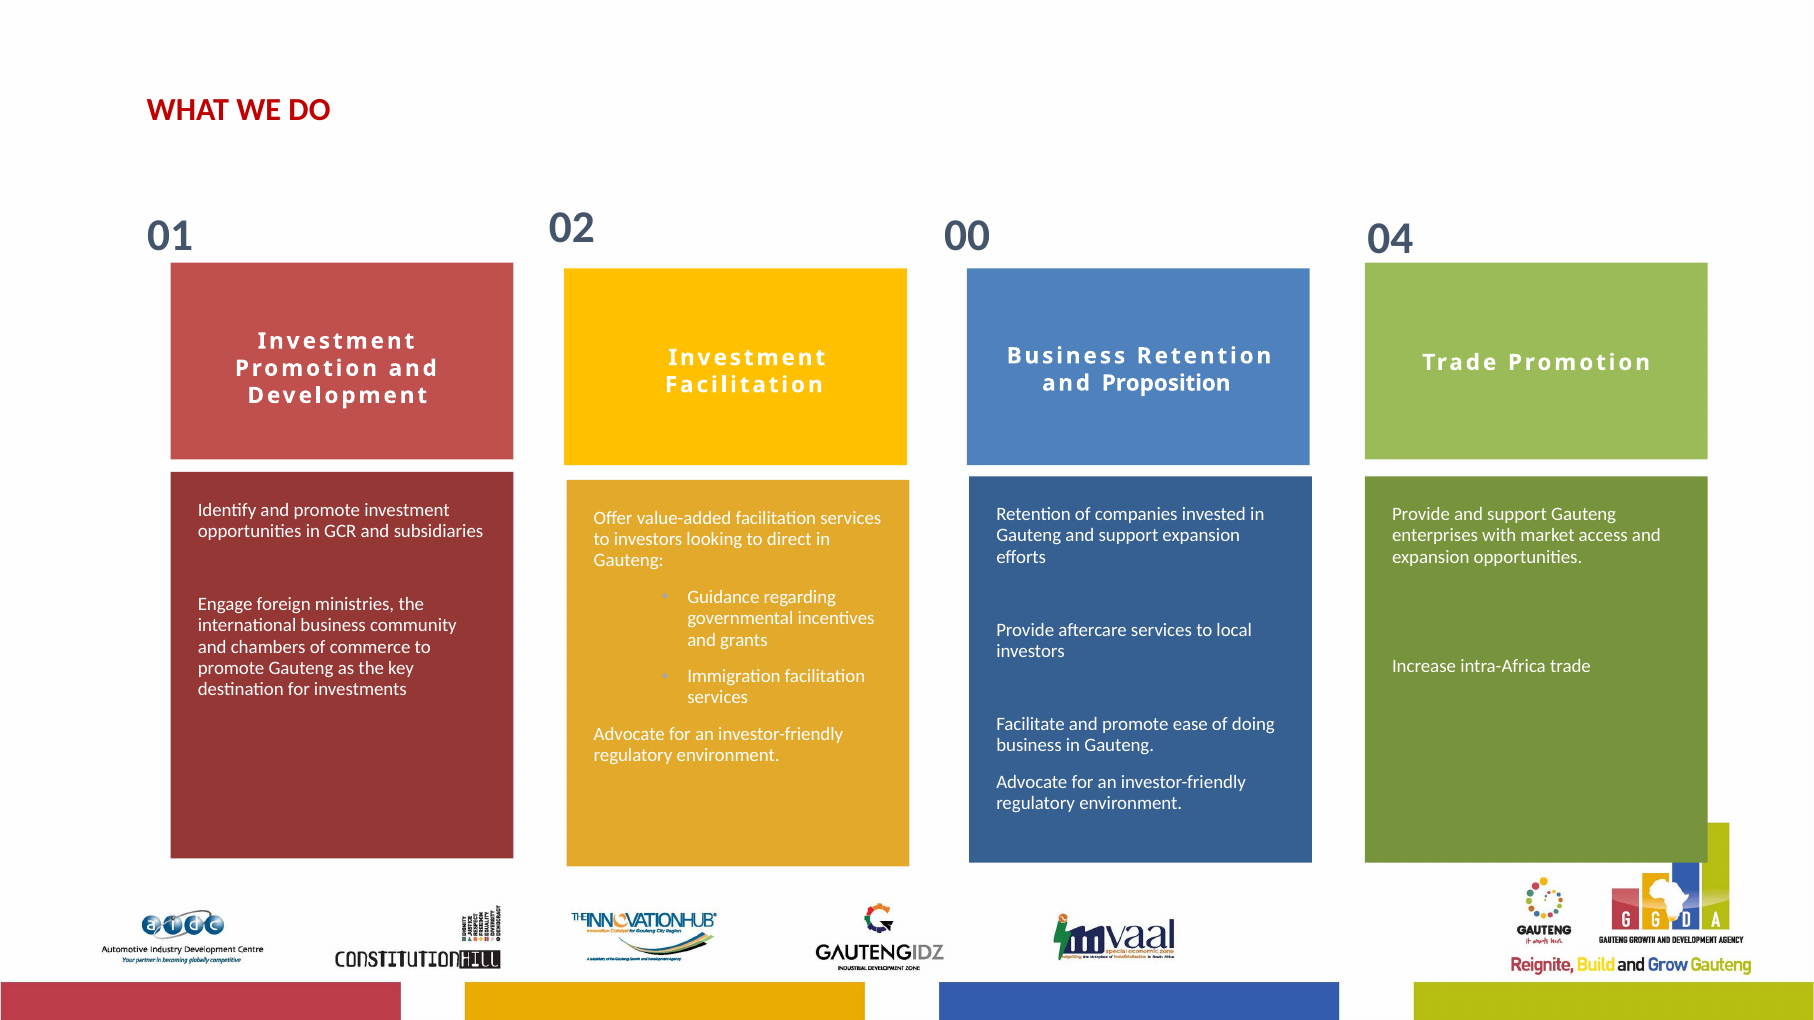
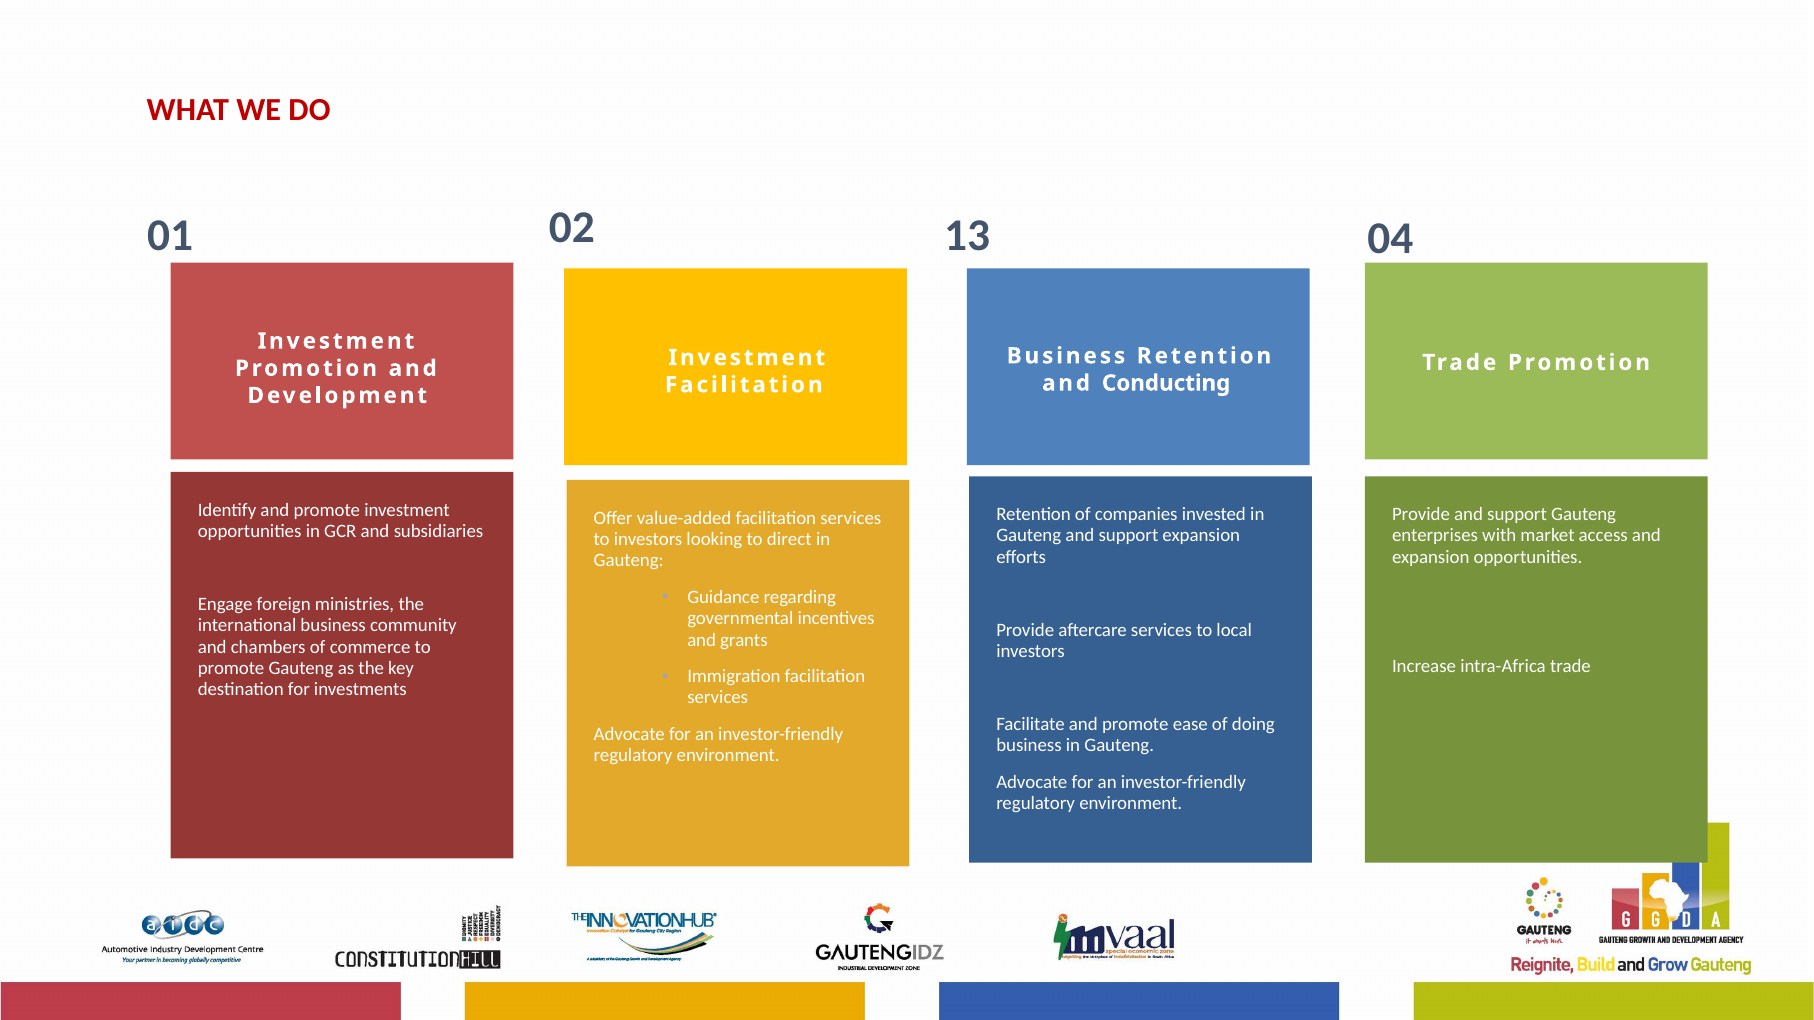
00: 00 -> 13 (967, 236)
Proposition: Proposition -> Conducting (1166, 383)
